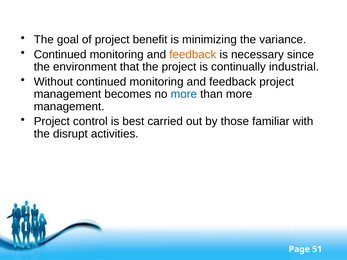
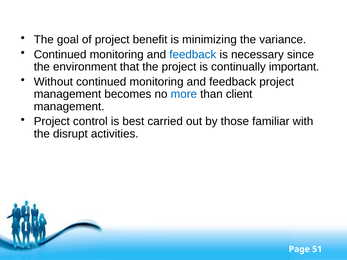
feedback colour: orange -> blue (193, 54)
industrial: industrial -> important (294, 67)
than more: more -> client (239, 94)
